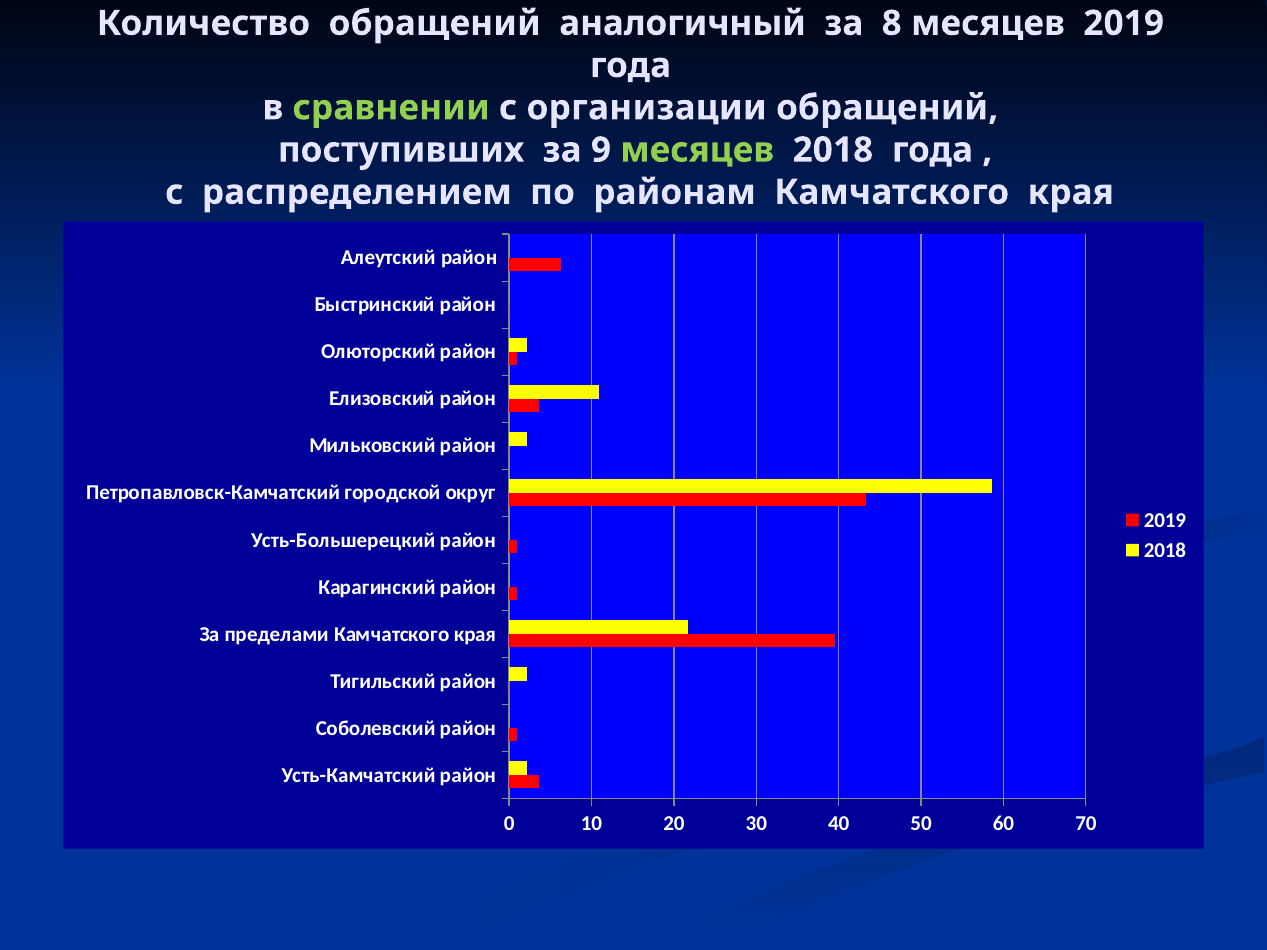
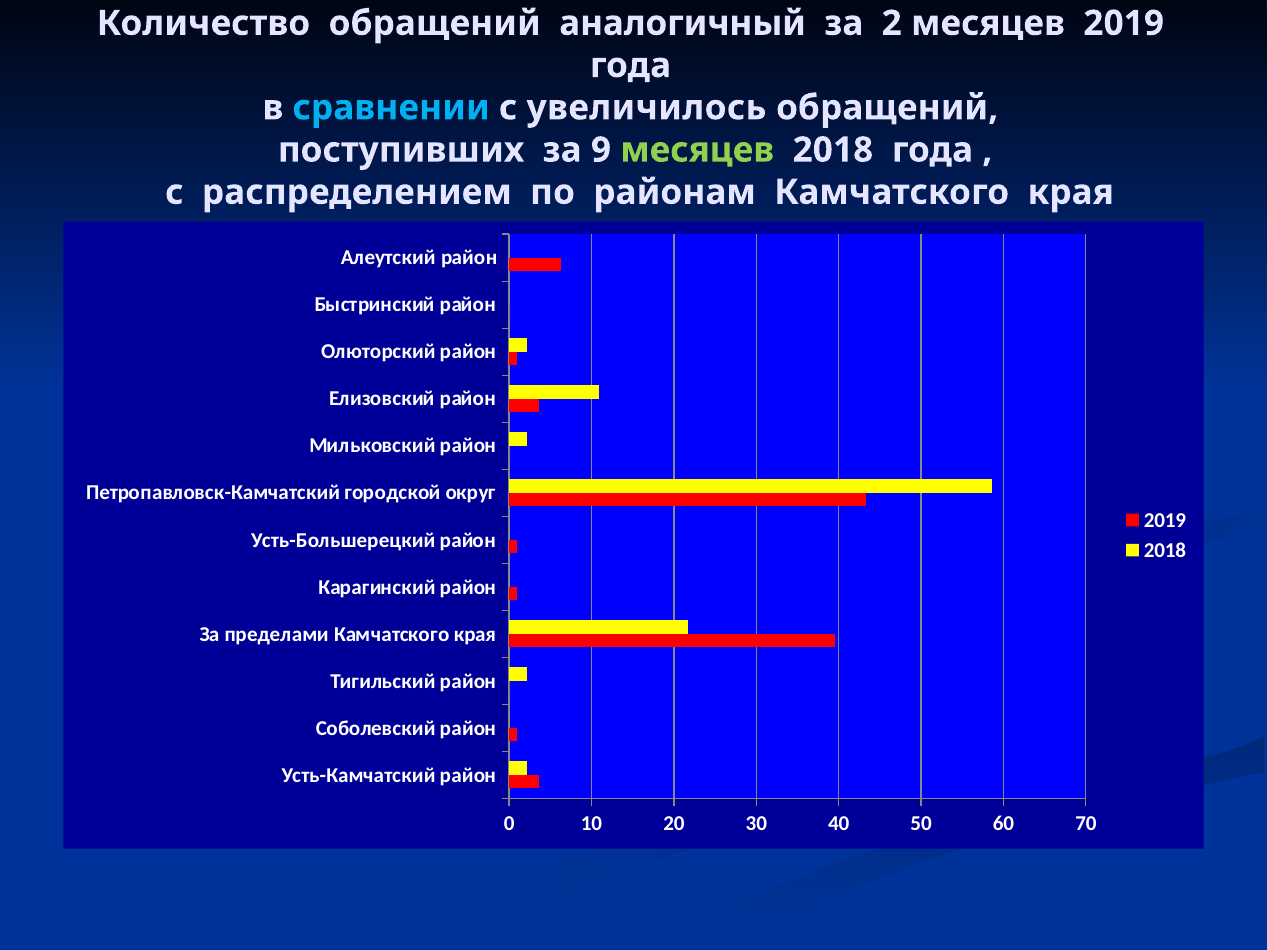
8: 8 -> 2 (892, 23)
сравнении colour: light green -> light blue (391, 108)
организации: организации -> увеличилось (646, 108)
